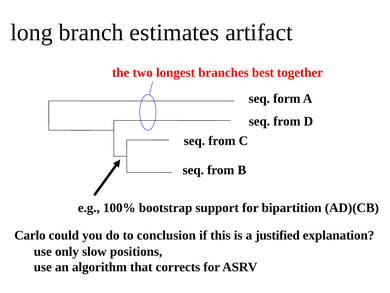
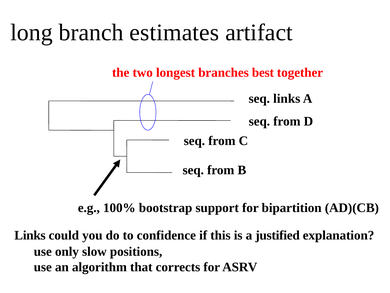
seq form: form -> links (287, 98)
Carlo: Carlo -> Links (30, 235)
conclusion: conclusion -> confidence (166, 235)
